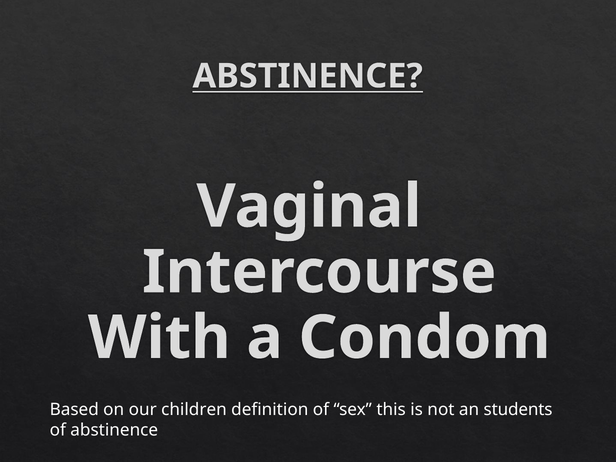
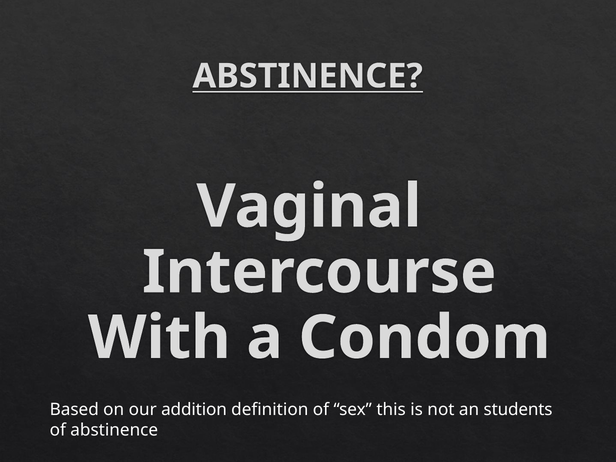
children: children -> addition (194, 410)
